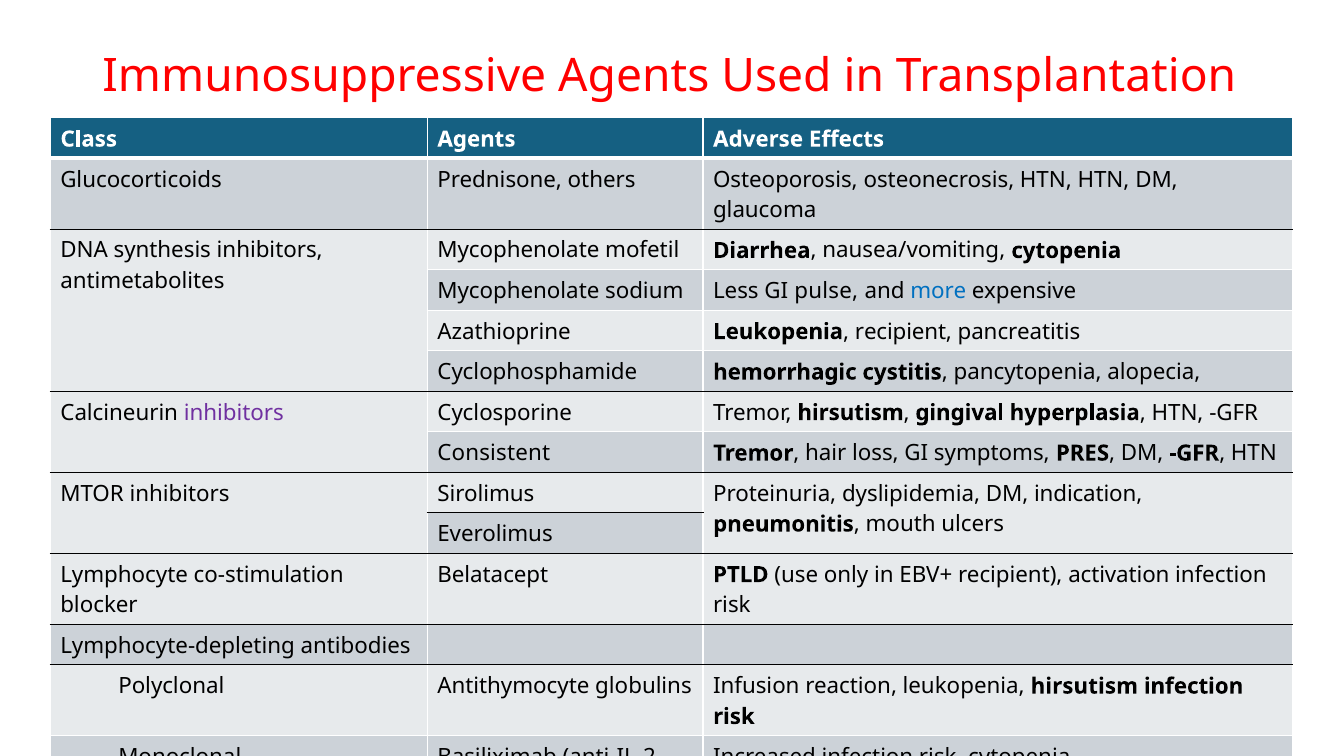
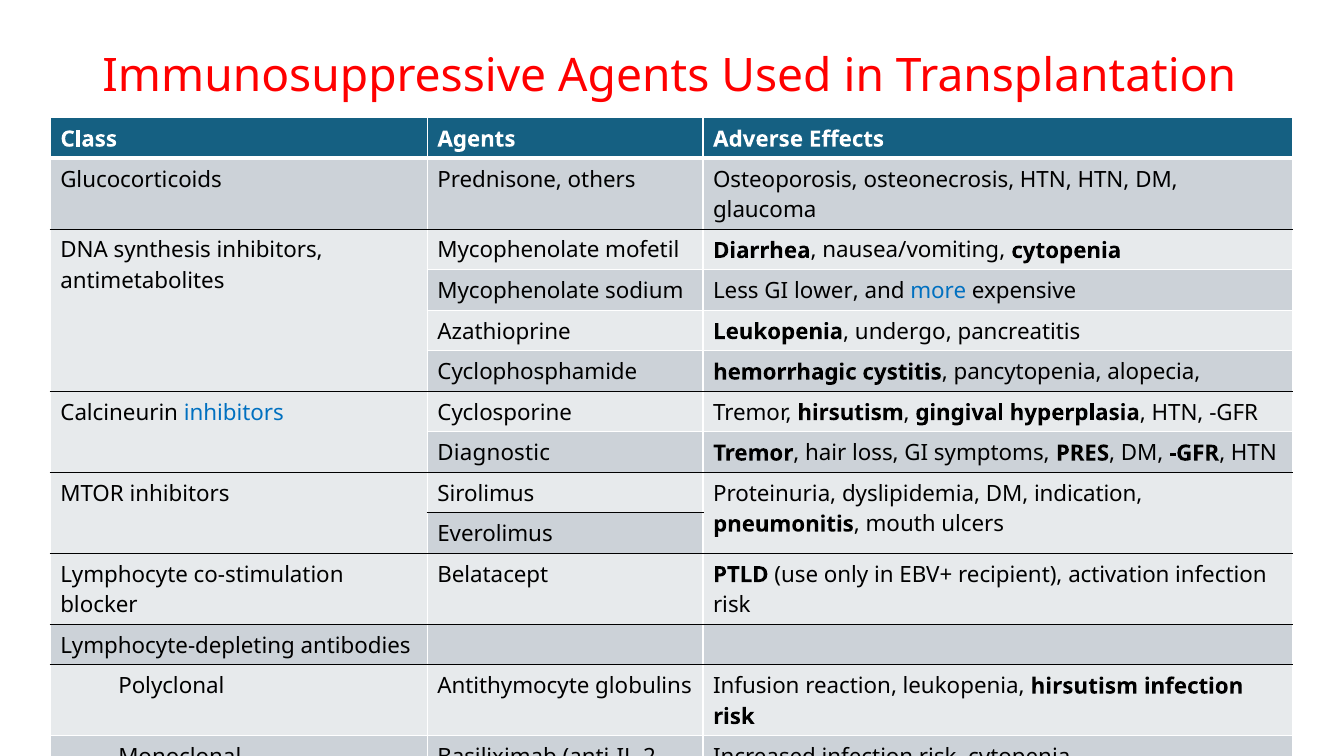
pulse: pulse -> lower (826, 291)
Leukopenia recipient: recipient -> undergo (903, 331)
inhibitors colour: purple -> blue (234, 412)
Consistent: Consistent -> Diagnostic (494, 453)
